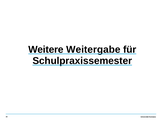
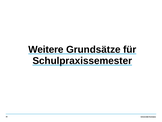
Weitergabe: Weitergabe -> Grundsätze (93, 49)
